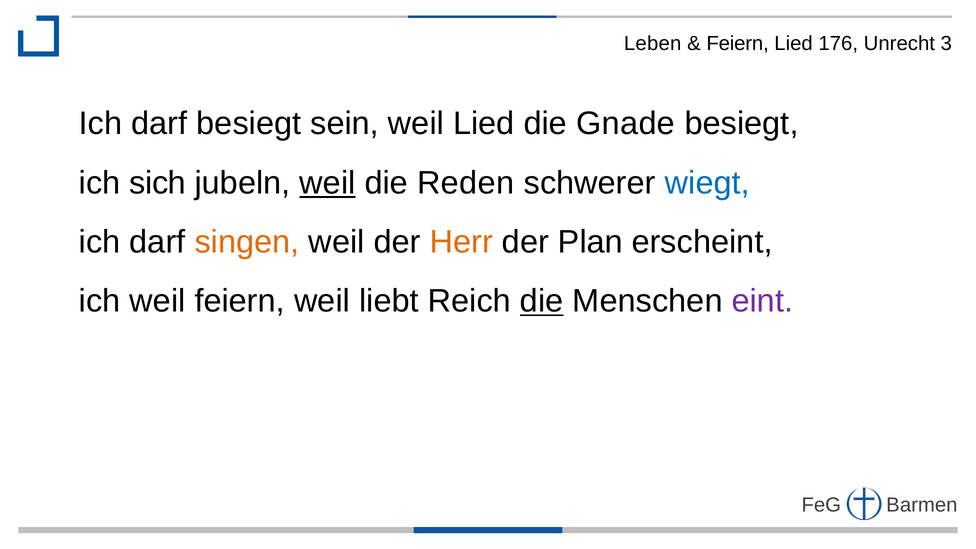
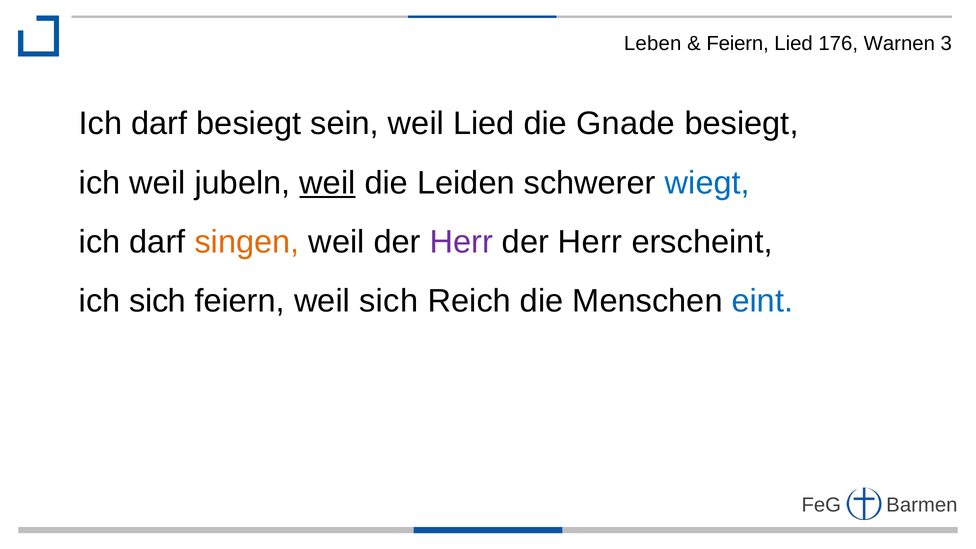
Unrecht: Unrecht -> Warnen (899, 43)
ich sich: sich -> weil (157, 183)
Reden: Reden -> Leiden (466, 183)
Herr colour: orange -> purple (461, 242)
Plan: Plan -> Herr (590, 242)
ich weil: weil -> sich (158, 301)
weil liebt: liebt -> sich (389, 301)
die underline: present -> none (542, 301)
eint colour: purple -> blue (762, 301)
